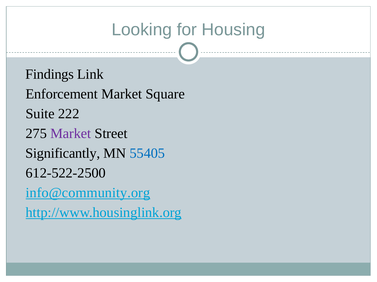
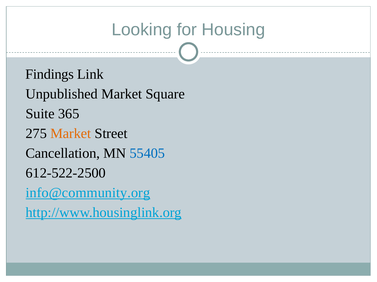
Enforcement: Enforcement -> Unpublished (62, 94)
222: 222 -> 365 (69, 114)
Market colour: purple -> orange (71, 134)
Significantly: Significantly -> Cancellation (63, 154)
